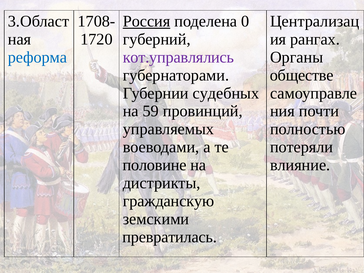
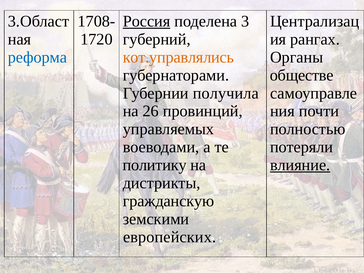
0: 0 -> 3 (245, 21)
кот.управлялись colour: purple -> orange (178, 57)
судебных: судебных -> получила (226, 93)
59: 59 -> 26 (151, 111)
половине: половине -> политику (155, 165)
влияние underline: none -> present (300, 165)
превратилась: превратилась -> европейских (170, 237)
